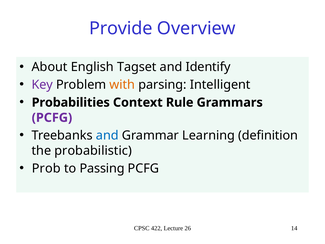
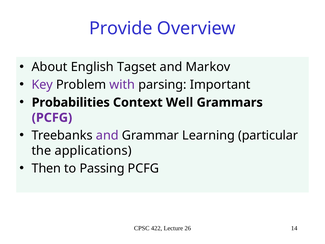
Identify: Identify -> Markov (208, 67)
with colour: orange -> purple (122, 85)
Intelligent: Intelligent -> Important (220, 85)
Rule: Rule -> Well (180, 102)
and colour: blue -> purple (107, 135)
definition: definition -> particular (268, 135)
probabilistic: probabilistic -> applications (93, 150)
Prob: Prob -> Then (46, 168)
